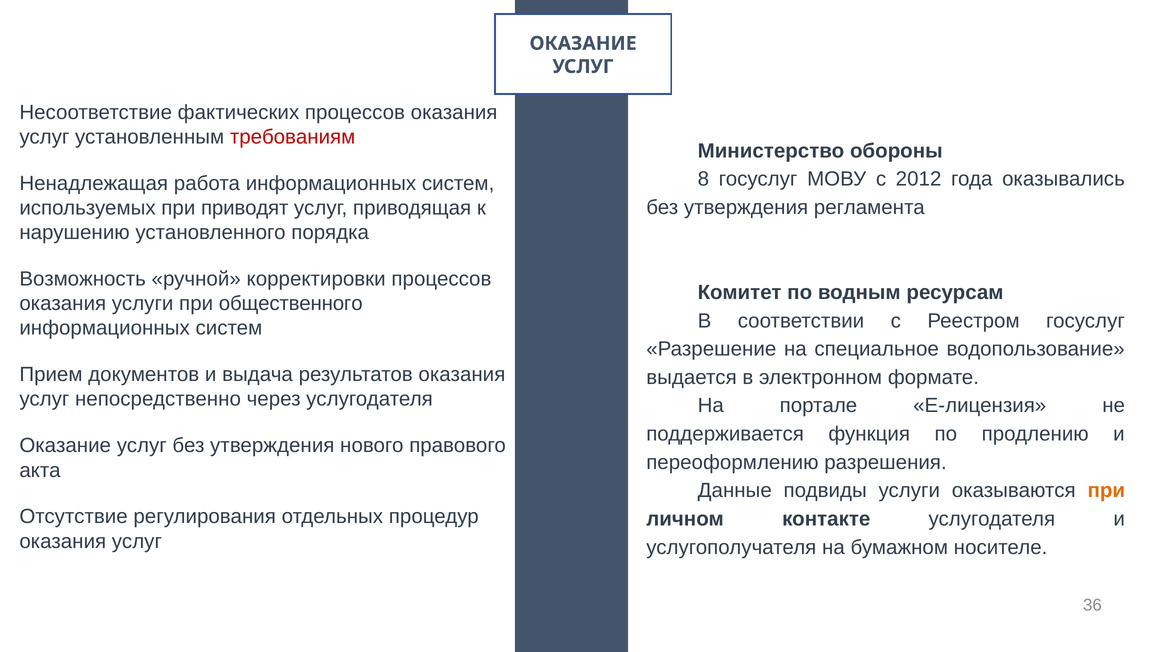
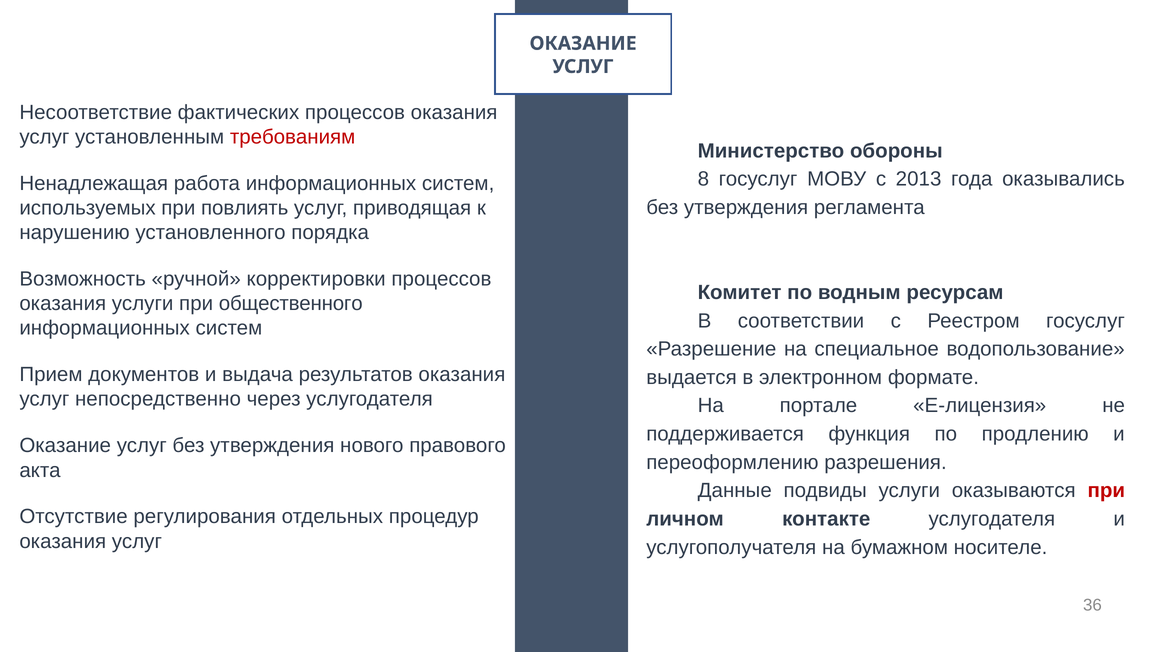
2012: 2012 -> 2013 (919, 179)
приводят: приводят -> повлиять (245, 208)
при colour: orange -> red (1106, 490)
